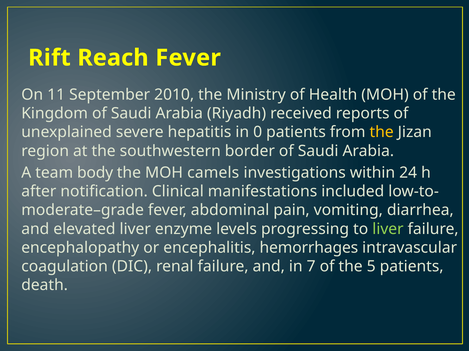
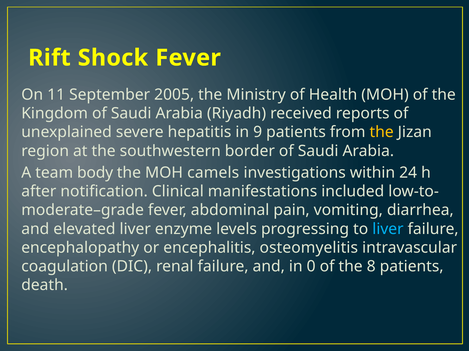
Reach: Reach -> Shock (113, 58)
2010: 2010 -> 2005 (174, 95)
0: 0 -> 9 (258, 132)
liver colour: light green -> light blue (388, 229)
hemorrhages: hemorrhages -> osteomyelitis (309, 248)
7: 7 -> 0 (311, 267)
5: 5 -> 8 (371, 267)
